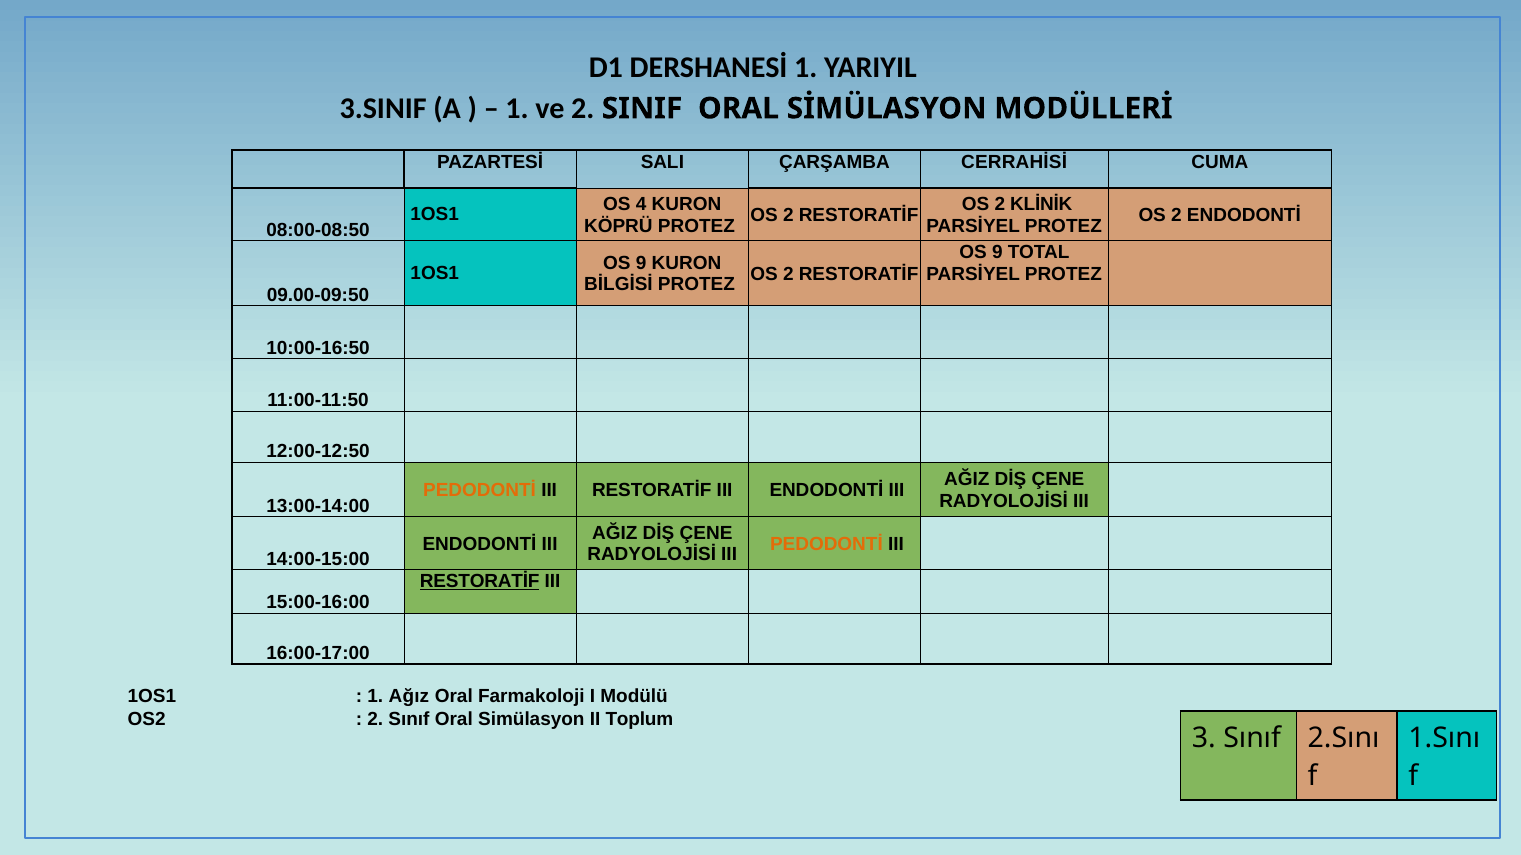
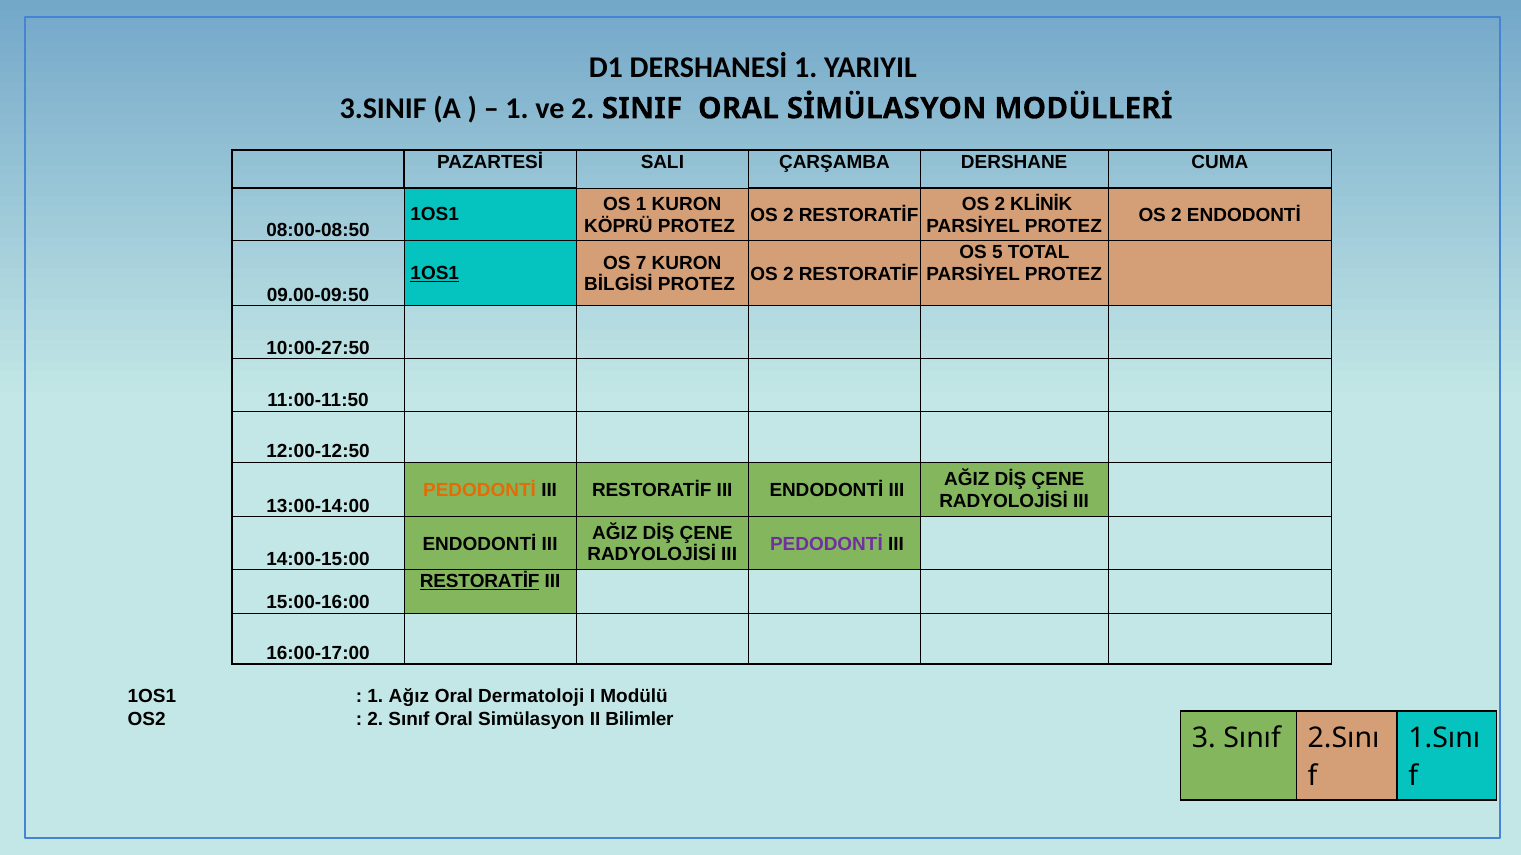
CERRAHİSİ: CERRAHİSİ -> DERSHANE (1014, 162)
OS 4: 4 -> 1 (641, 205)
9: 9 -> 5 (997, 253)
9: 9 -> 7 (641, 263)
1OS1 underline: none -> present (435, 274)
10:00-16:50: 10:00-16:50 -> 10:00-27:50 (318, 348)
PEDODONTİ colour: orange -> purple (826, 544)
Farmakoloji: Farmakoloji -> Dermatoloji (531, 697)
Toplum: Toplum -> Bilimler (639, 719)
